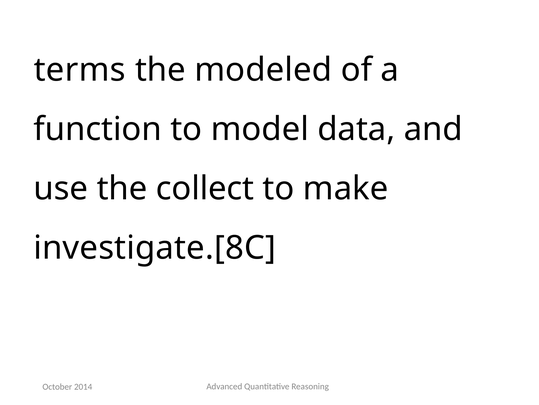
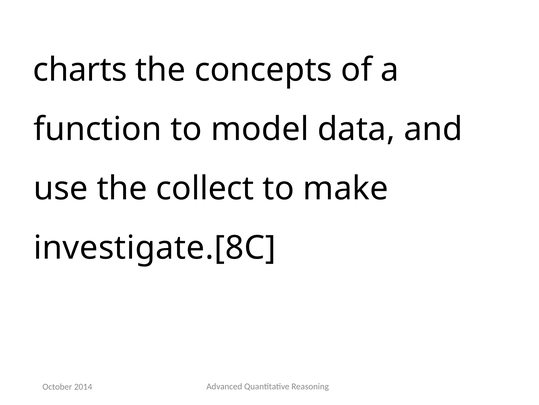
terms: terms -> charts (80, 70)
modeled: modeled -> concepts (263, 70)
